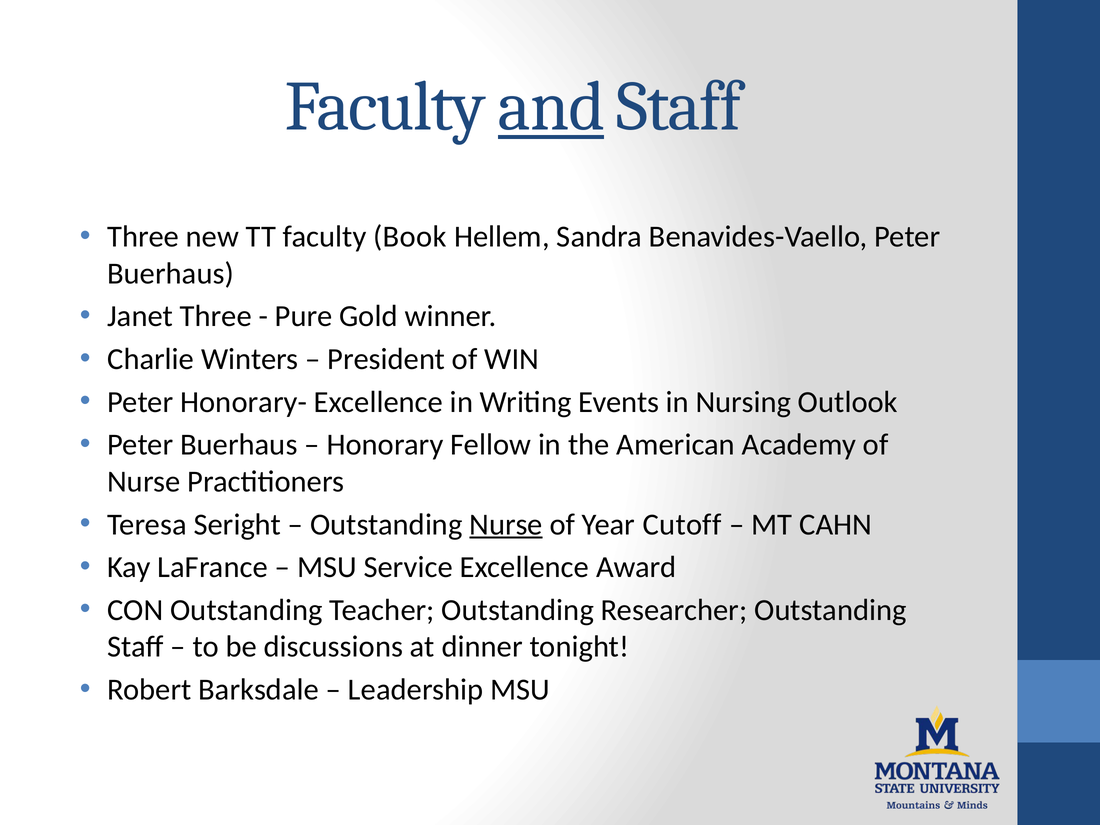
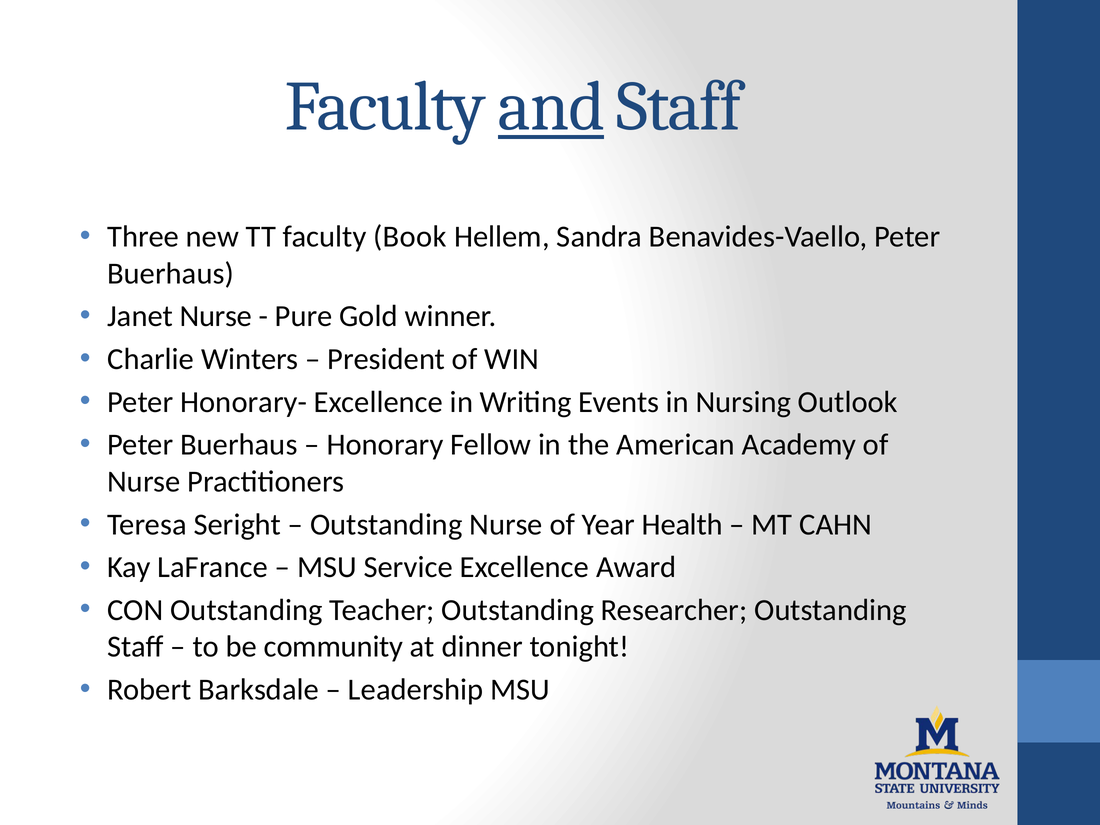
Janet Three: Three -> Nurse (216, 316)
Nurse underline: present -> none (506, 524)
Cutoff: Cutoff -> Health (682, 524)
discussions: discussions -> community (334, 647)
